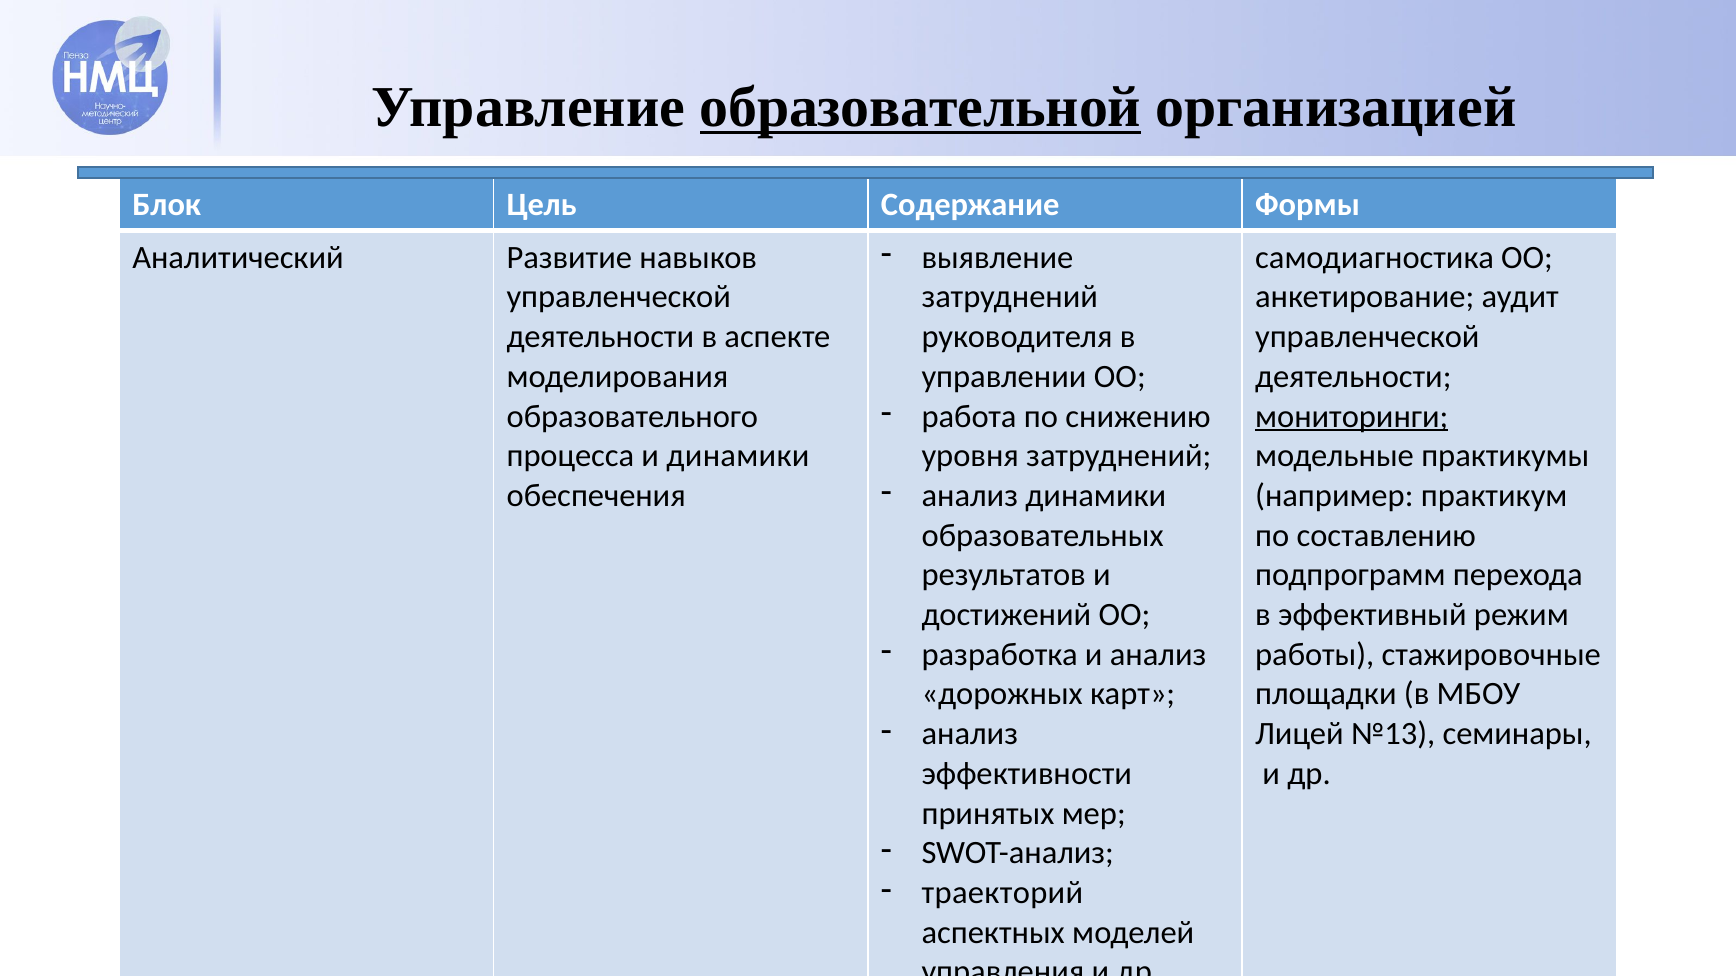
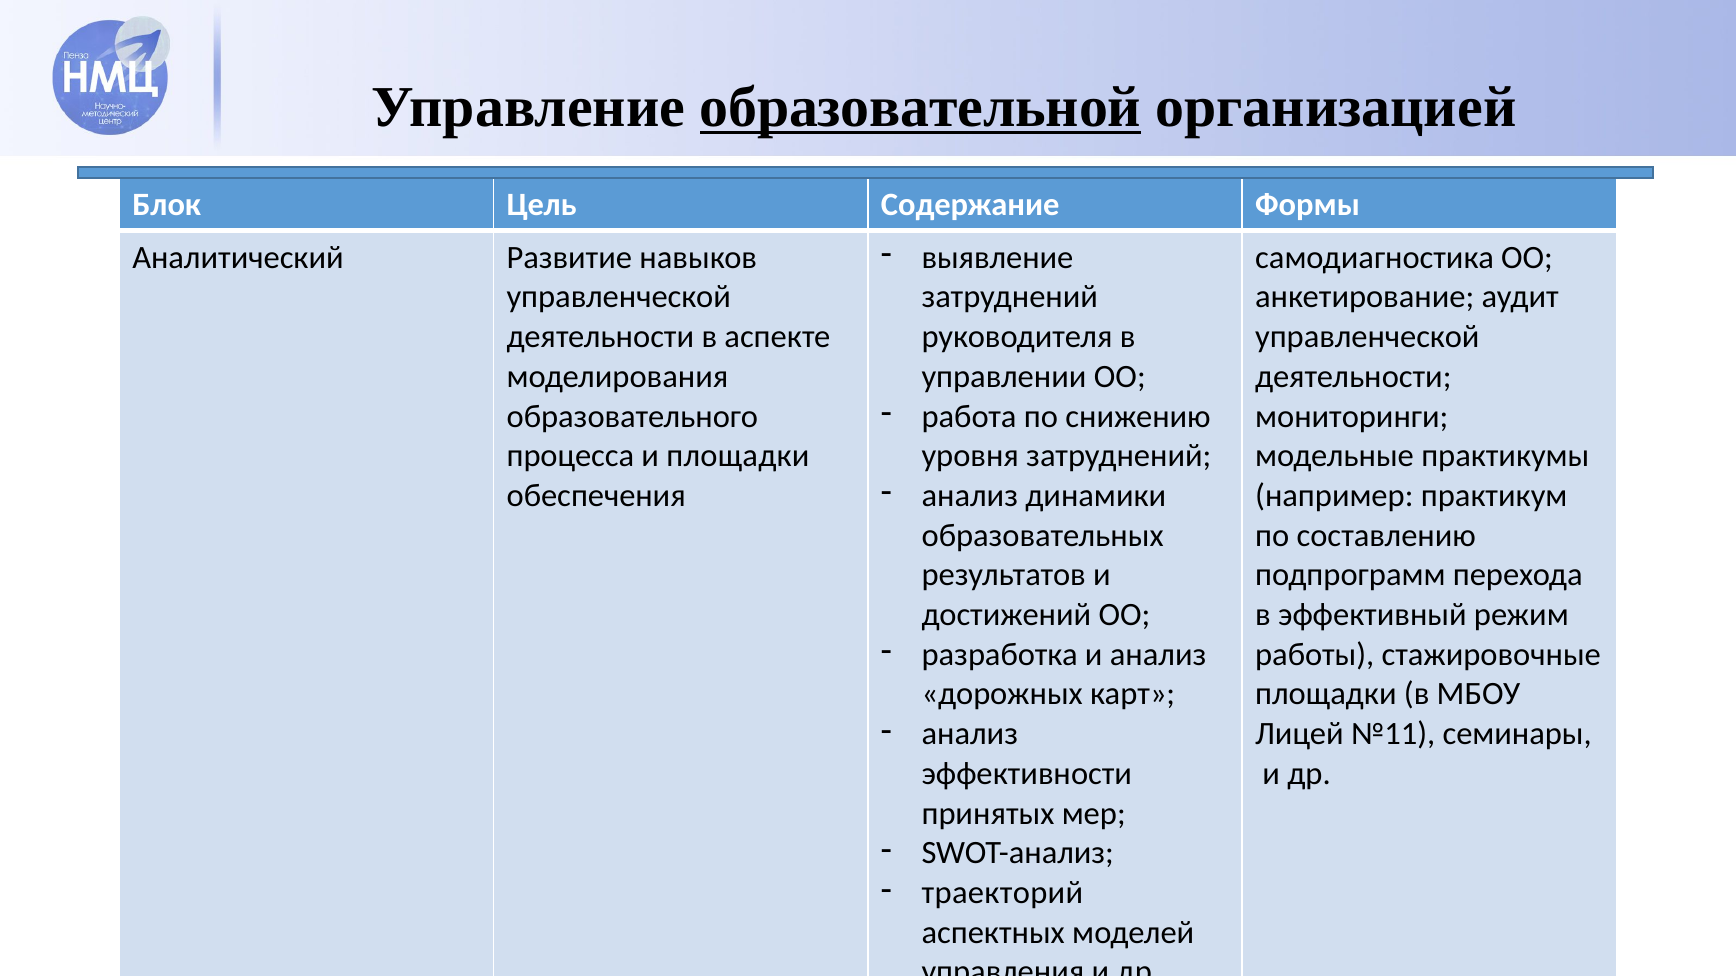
мониторинги underline: present -> none (1352, 417)
и динамики: динамики -> площадки (738, 456)
№13: №13 -> №11 (1393, 734)
